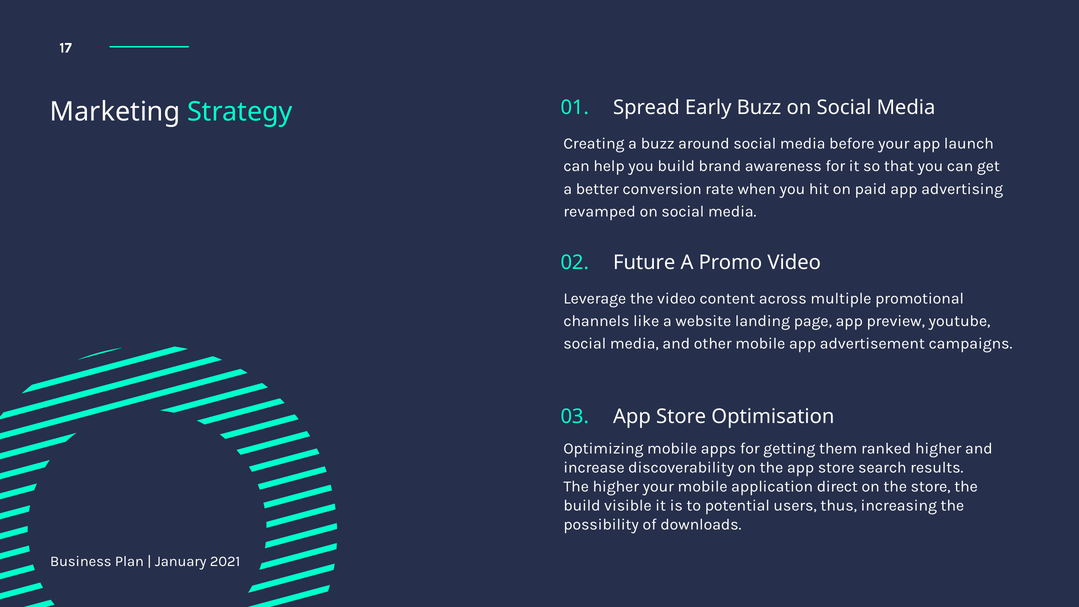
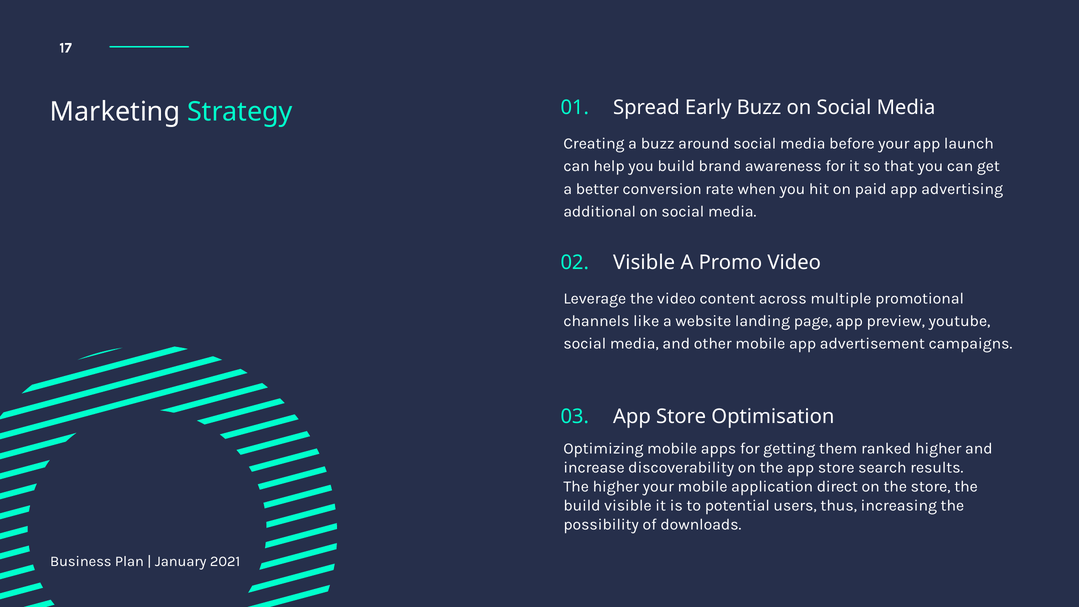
revamped: revamped -> additional (600, 212)
Future: Future -> Visible (644, 262)
